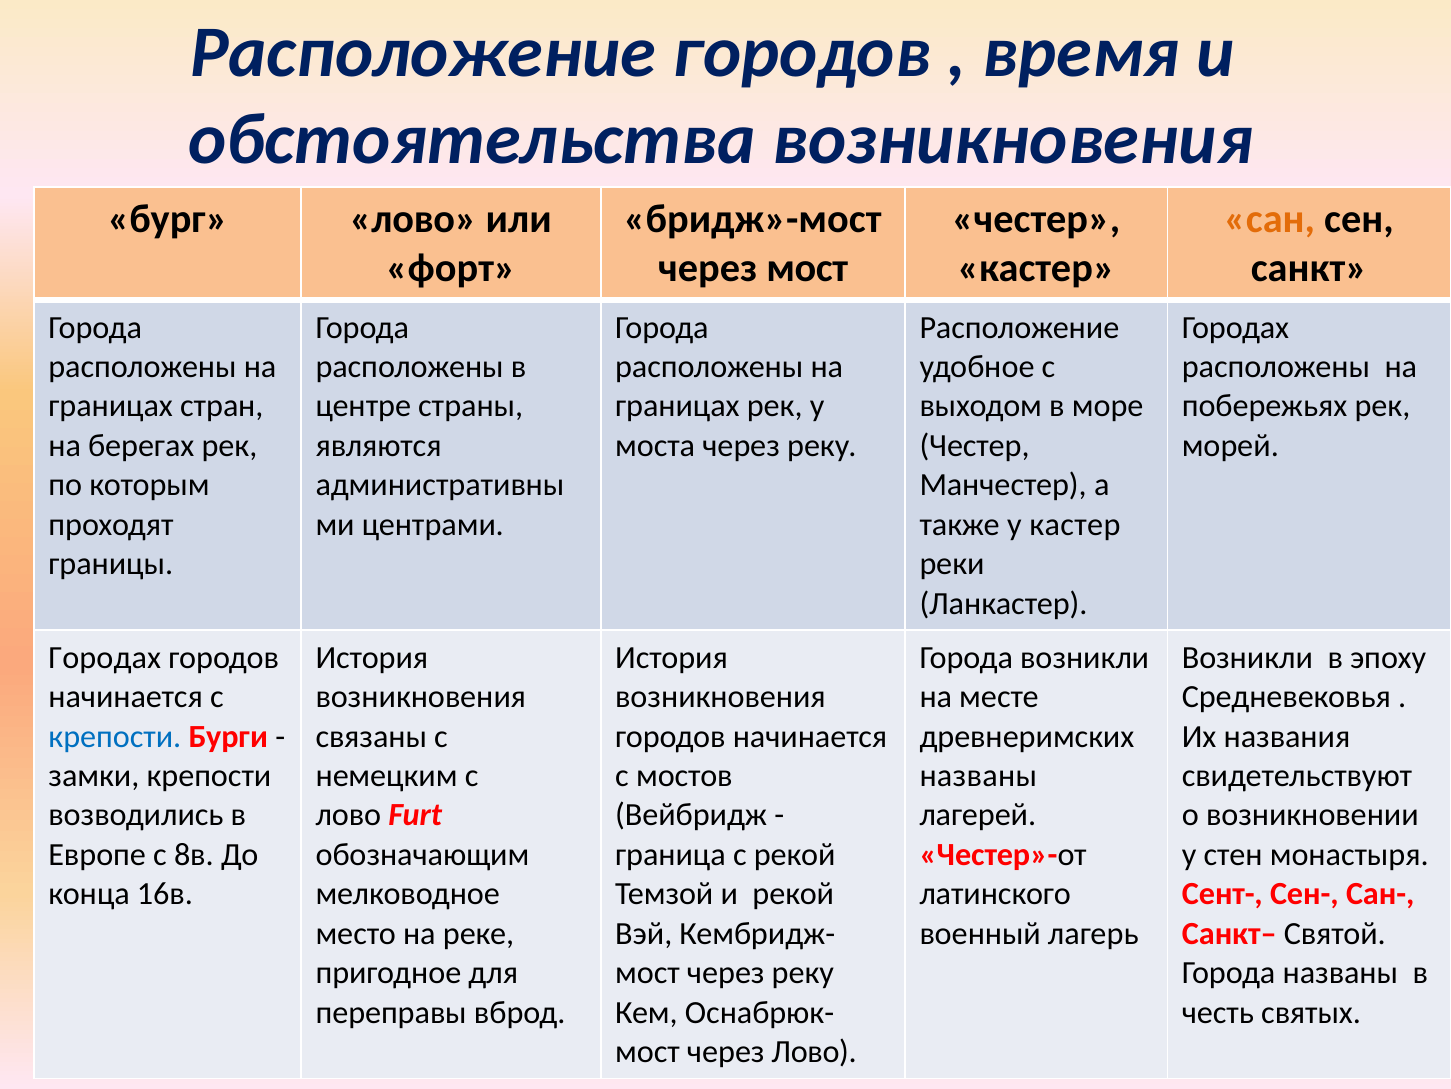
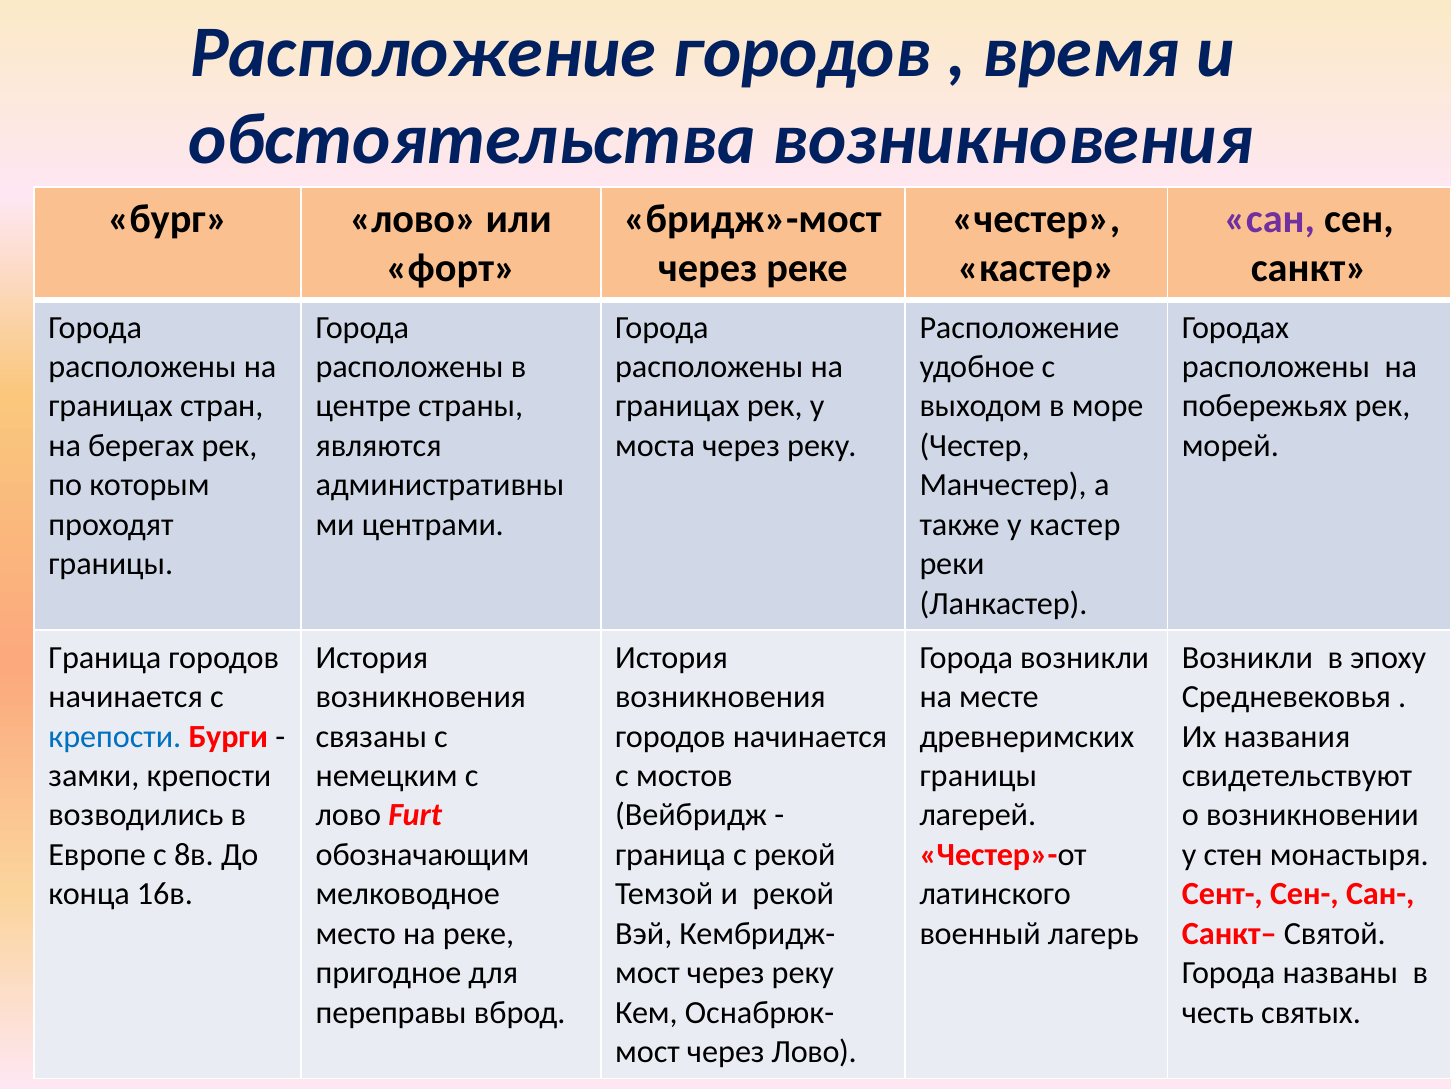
сан colour: orange -> purple (1270, 219)
через мост: мост -> реке (807, 268)
Городах: Городах -> Граница (105, 657)
названы: названы -> границы (978, 775)
